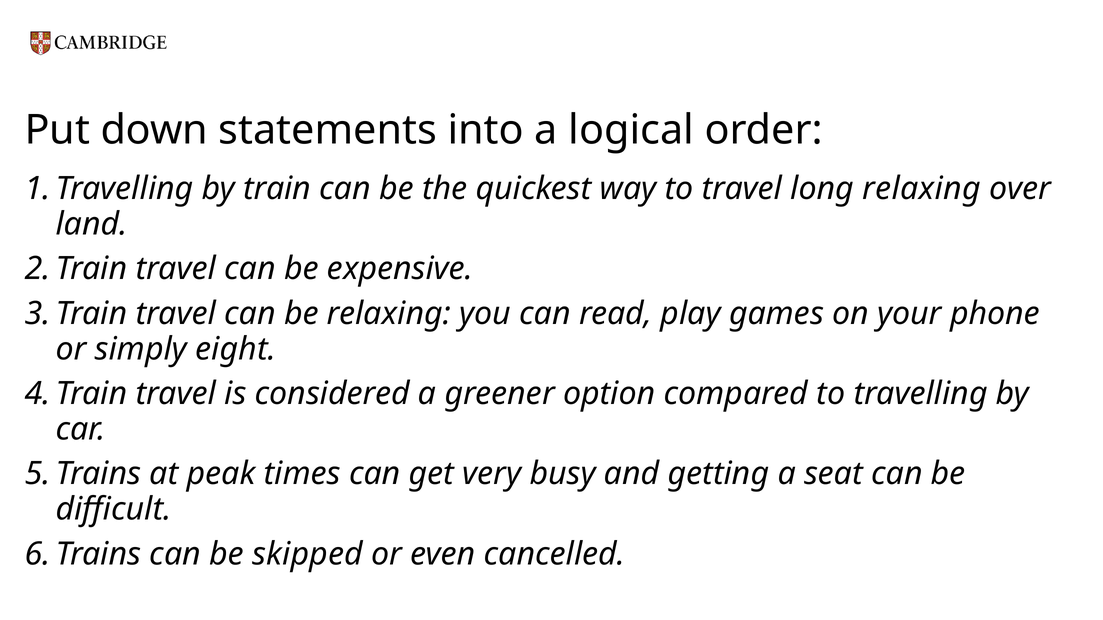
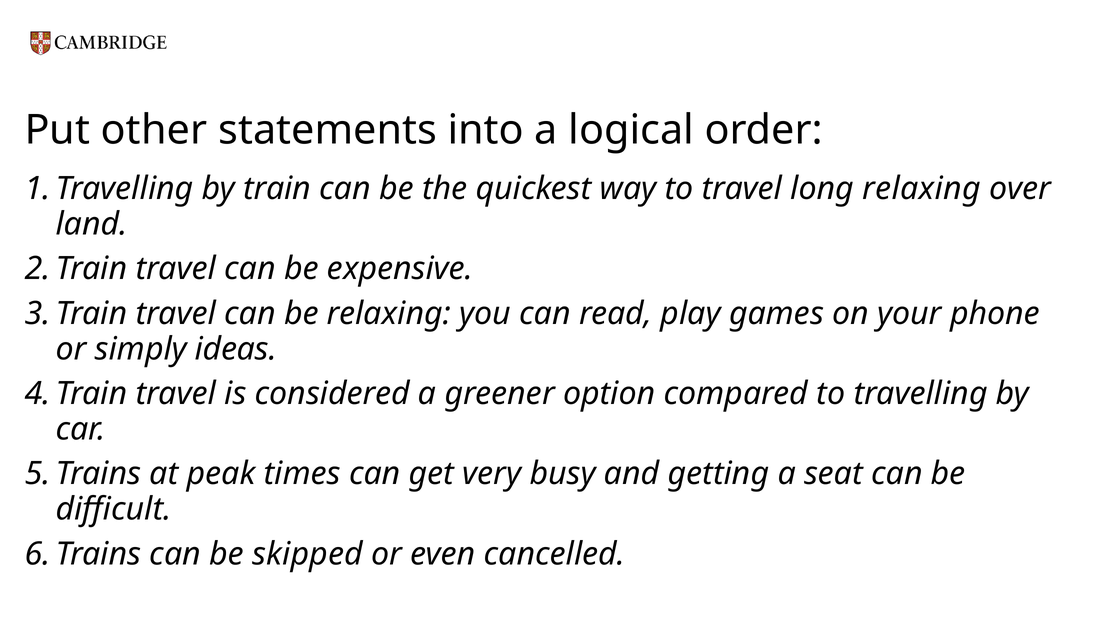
down: down -> other (154, 130)
eight: eight -> ideas (236, 349)
